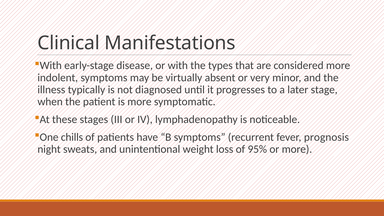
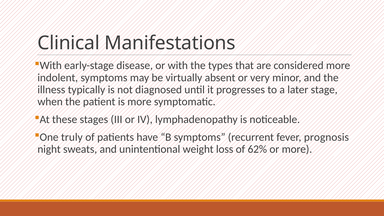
chills: chills -> truly (72, 137)
95%: 95% -> 62% (257, 149)
